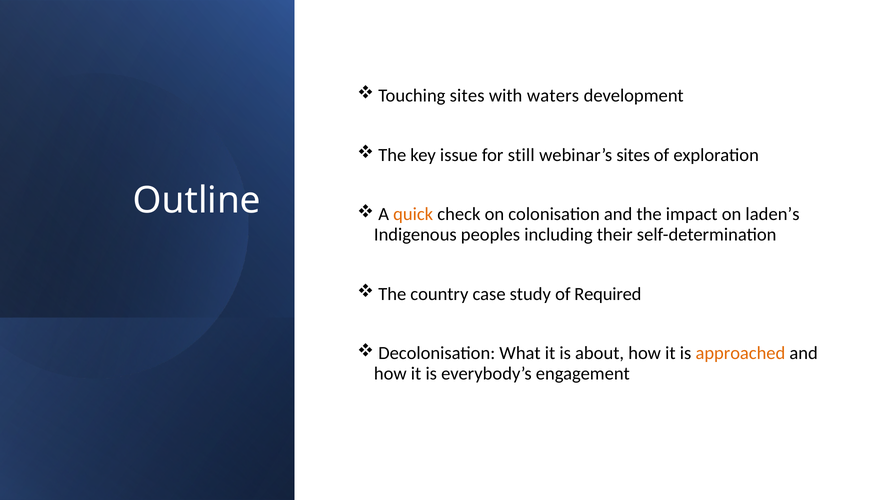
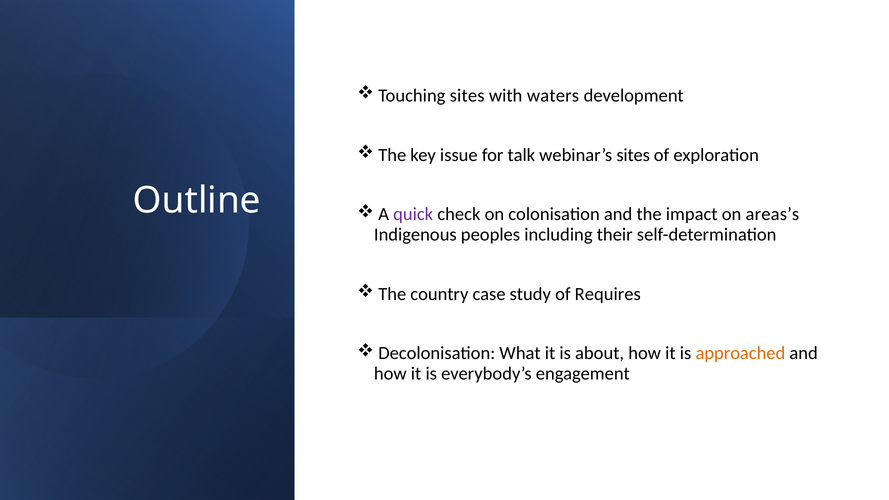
still: still -> talk (521, 155)
quick colour: orange -> purple (413, 214)
laden’s: laden’s -> areas’s (772, 214)
Required: Required -> Requires (608, 294)
